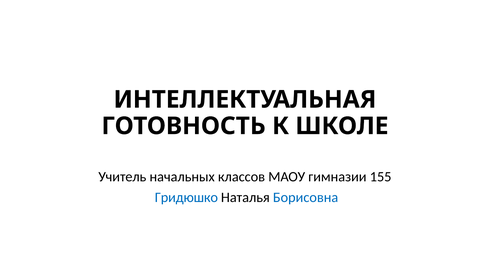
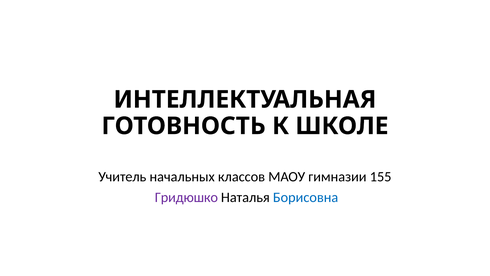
Гридюшко colour: blue -> purple (186, 197)
